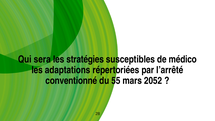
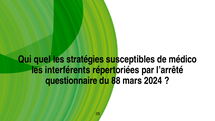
sera: sera -> quel (42, 59)
adaptations: adaptations -> interférents (68, 70)
conventionné: conventionné -> questionnaire (71, 81)
55: 55 -> 88 (116, 81)
2052: 2052 -> 2024 (153, 81)
